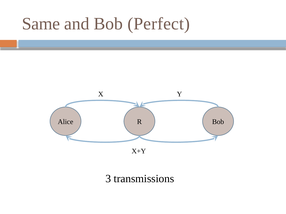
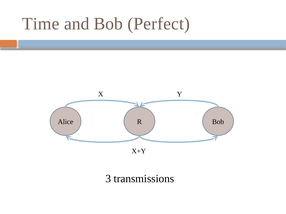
Same: Same -> Time (41, 24)
